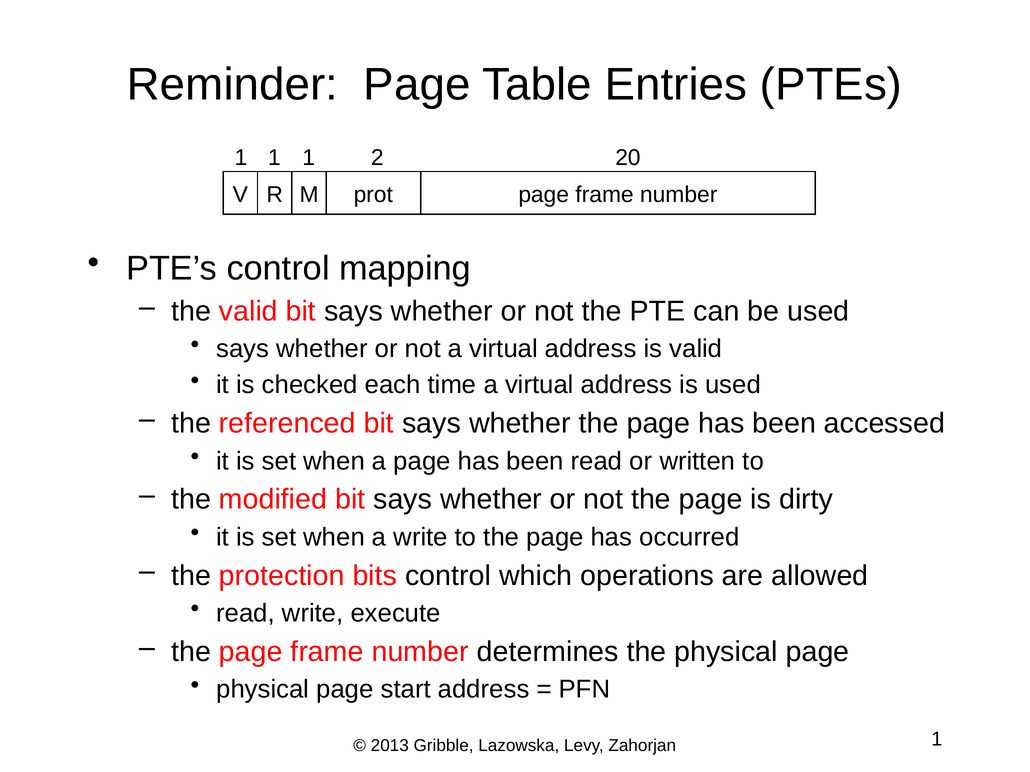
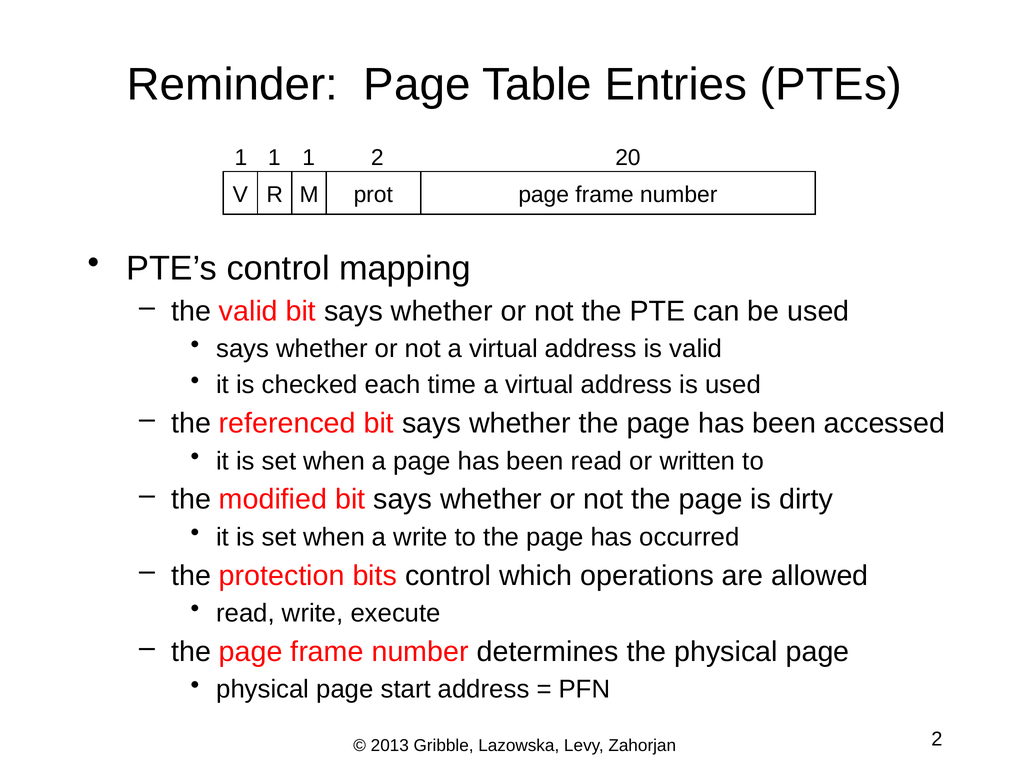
Zahorjan 1: 1 -> 2 (937, 740)
